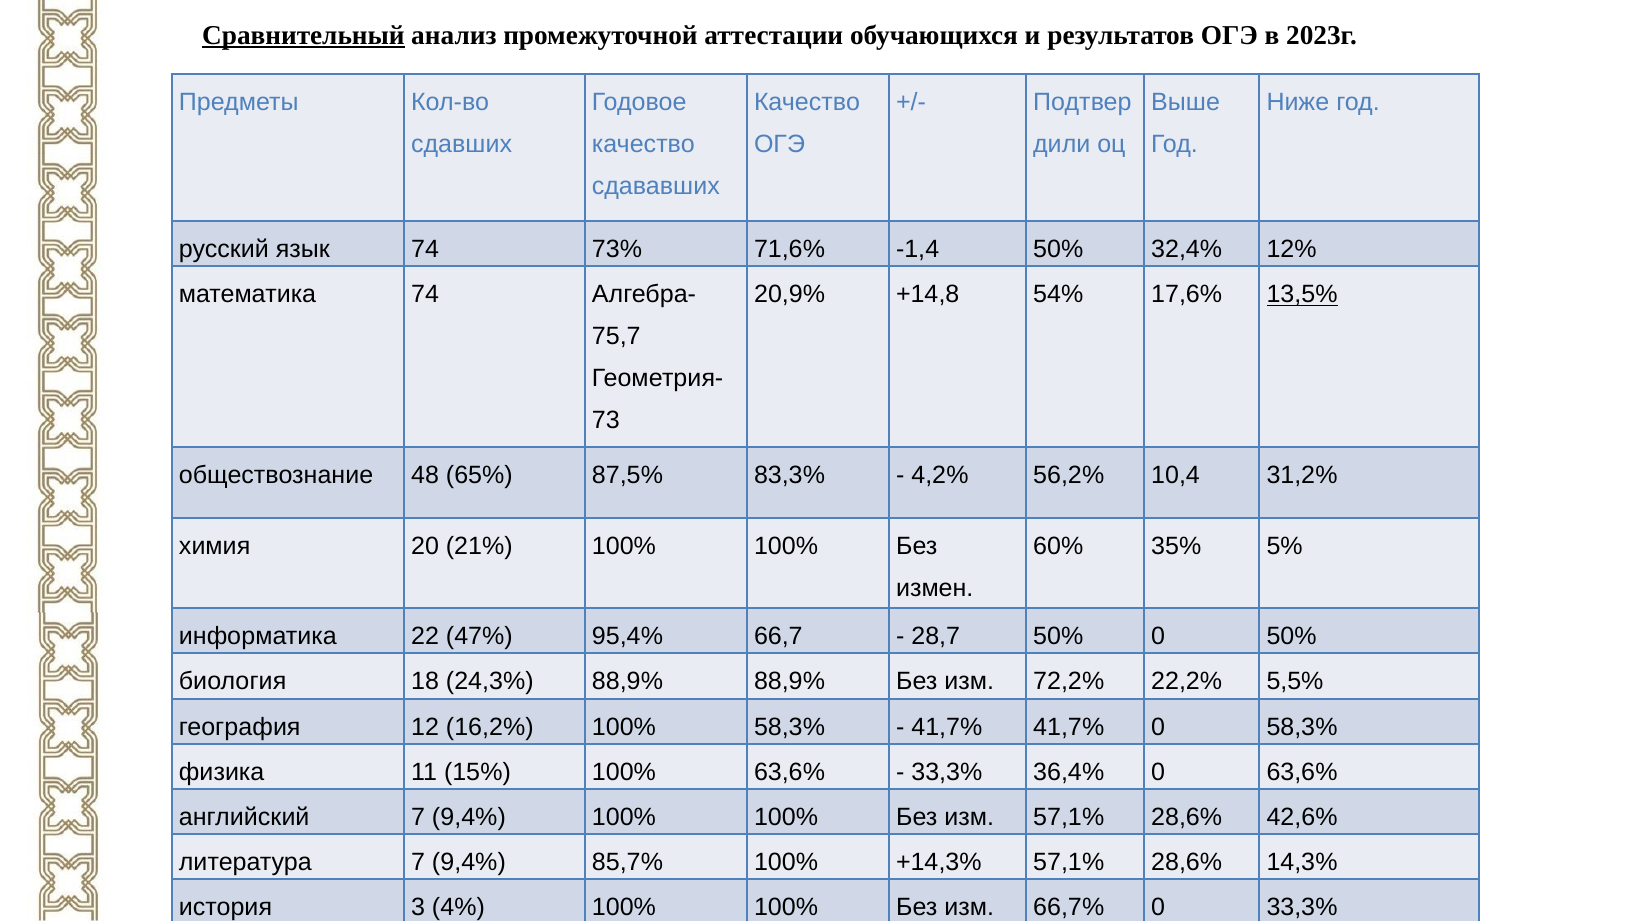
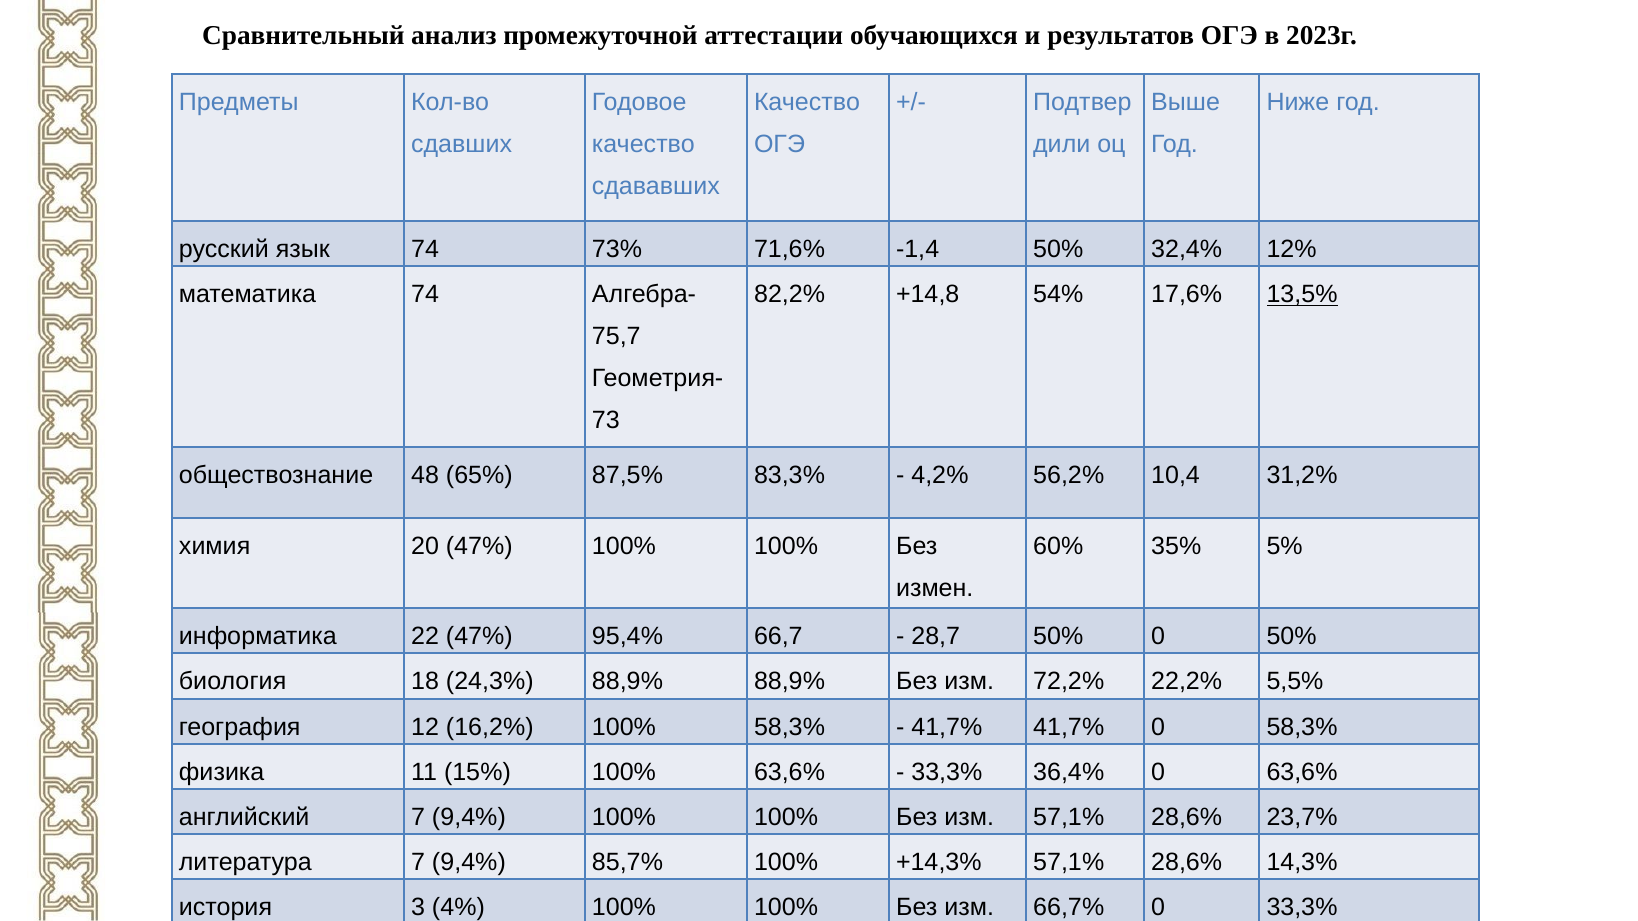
Сравнительный underline: present -> none (303, 35)
20,9%: 20,9% -> 82,2% (790, 295)
20 21%: 21% -> 47% (479, 547)
42,6%: 42,6% -> 23,7% (1302, 817)
